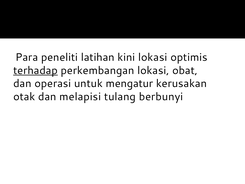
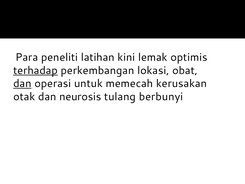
kini lokasi: lokasi -> lemak (153, 57)
dan underline: none -> present (22, 83)
mengatur: mengatur -> memecah (129, 83)
melapisi: melapisi -> neurosis (80, 97)
